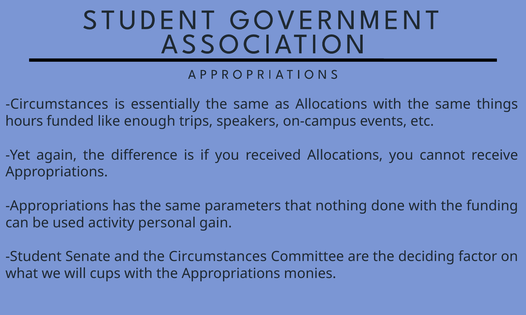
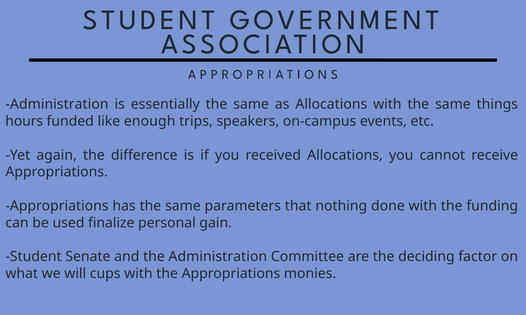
Circumstances: Circumstances -> Administration (57, 104)
activity: activity -> finalize (111, 223)
the Circumstances: Circumstances -> Administration (218, 257)
